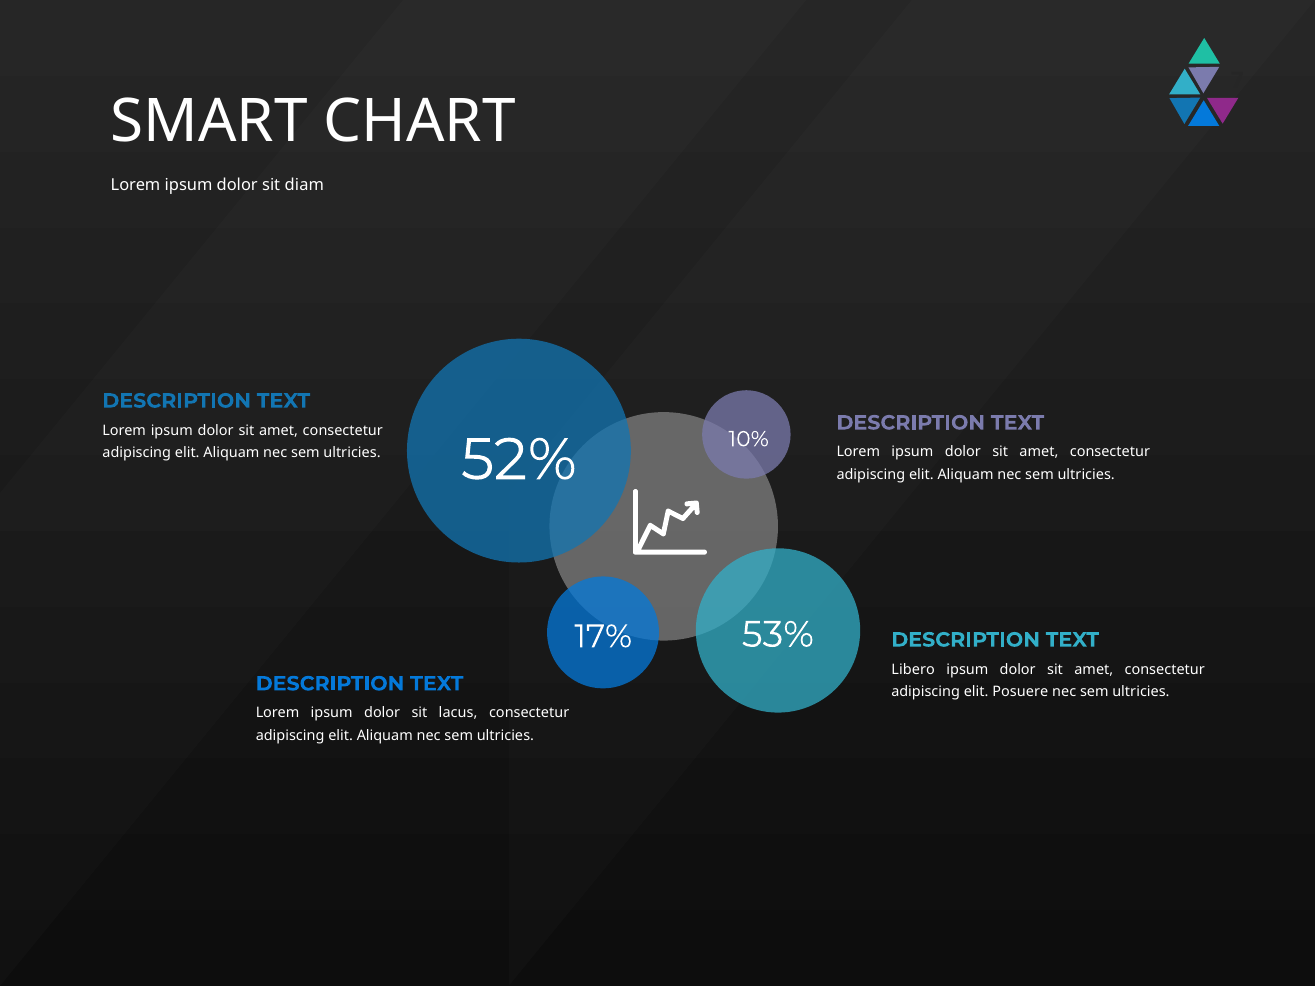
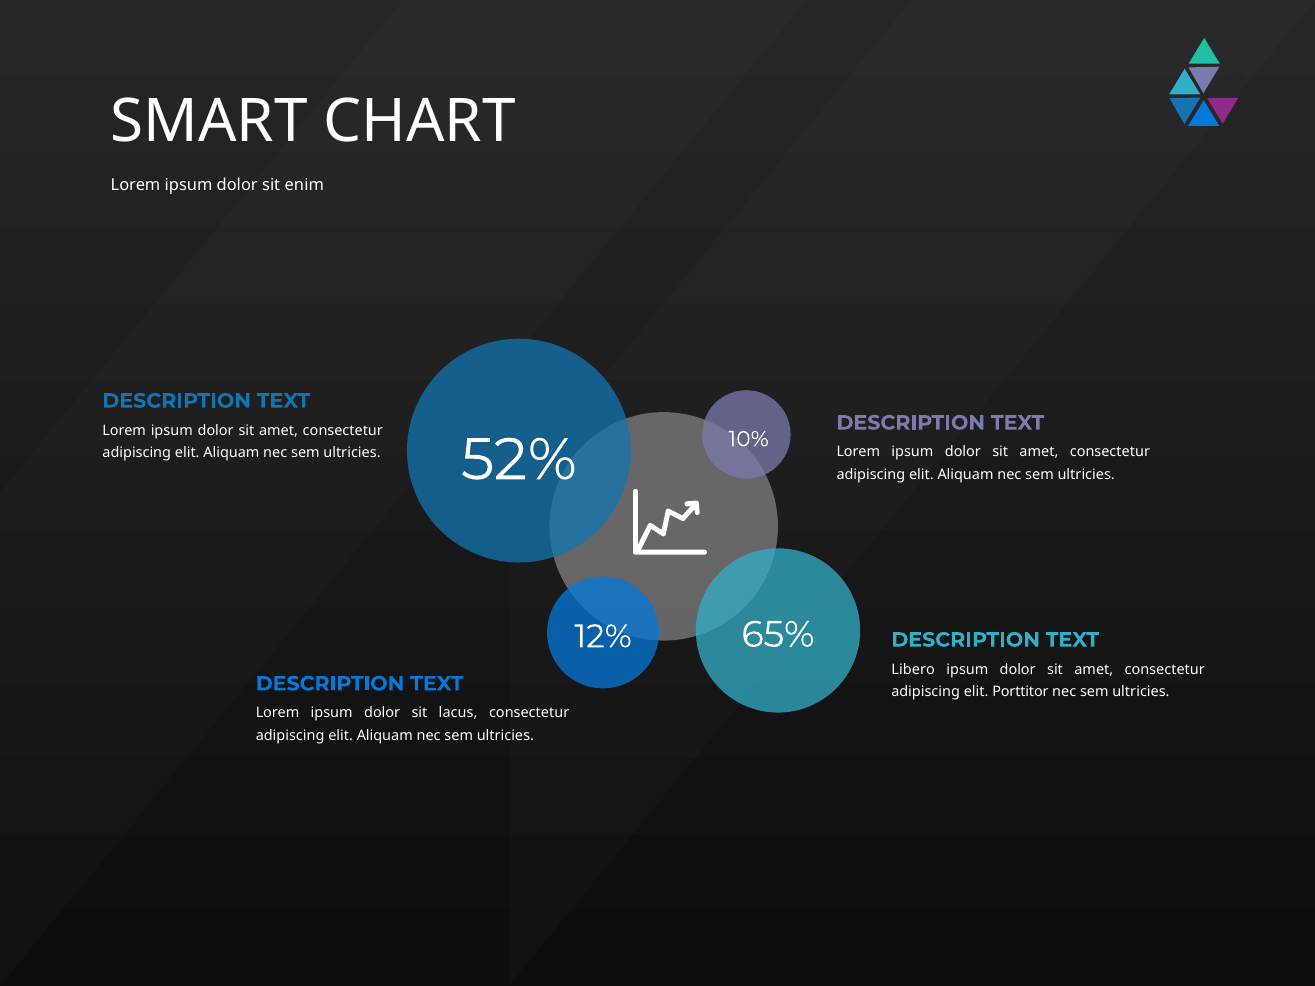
diam: diam -> enim (304, 185)
53%: 53% -> 65% (778, 635)
17%: 17% -> 12% (603, 637)
Posuere: Posuere -> Porttitor (1020, 692)
